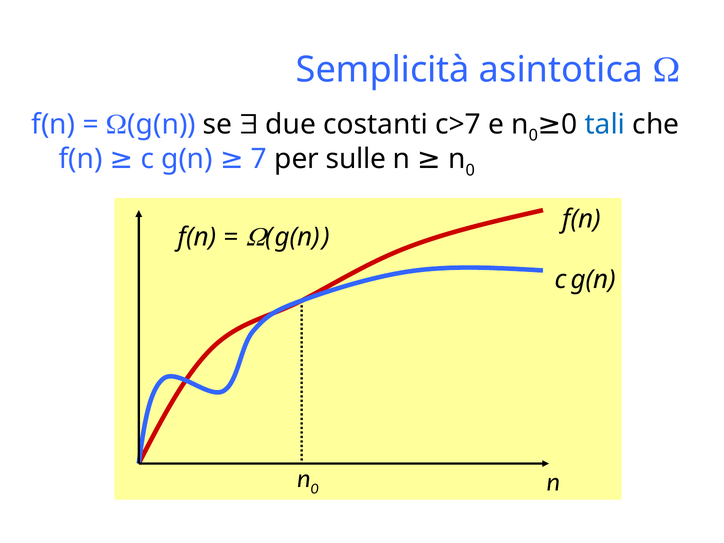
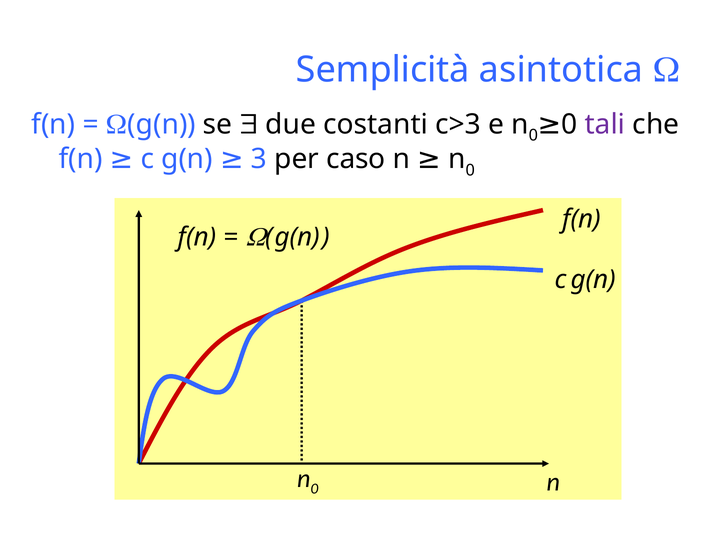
c>7: c>7 -> c>3 (458, 125)
tali colour: blue -> purple (605, 125)
sulle: sulle -> caso (356, 159)
7: 7 -> 3 (259, 159)
